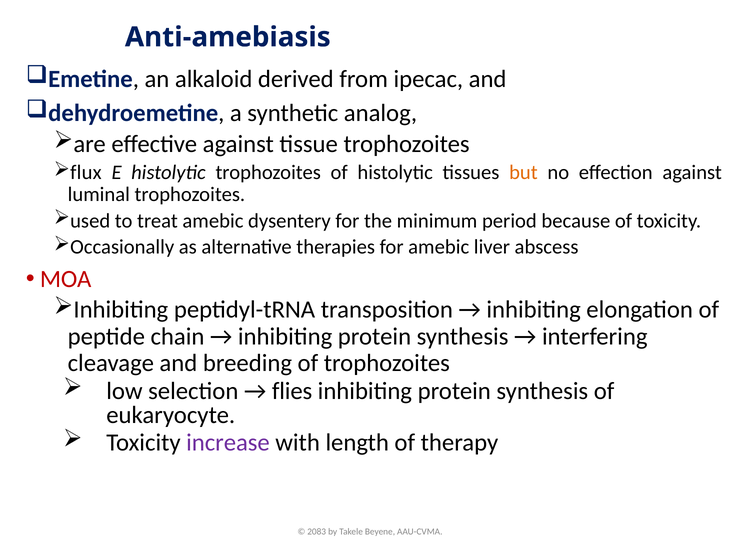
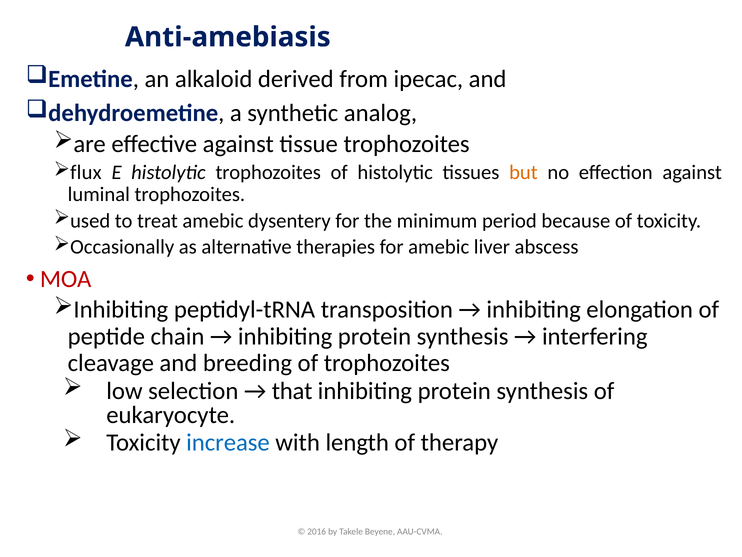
flies: flies -> that (292, 391)
increase colour: purple -> blue (228, 442)
2083: 2083 -> 2016 (317, 531)
